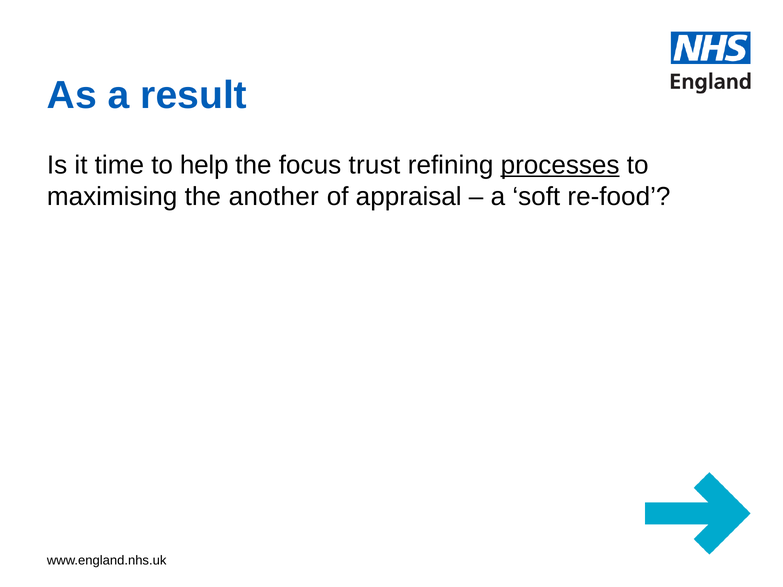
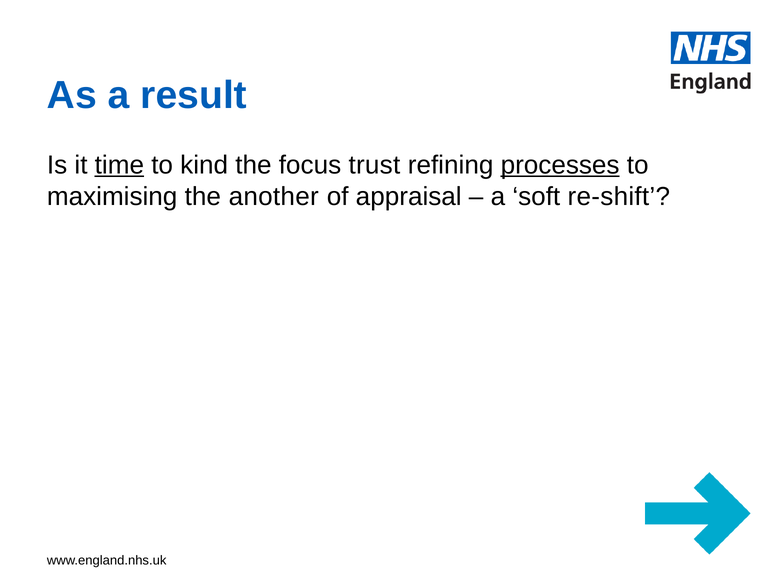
time underline: none -> present (119, 165)
help: help -> kind (204, 165)
re-food: re-food -> re-shift (619, 197)
